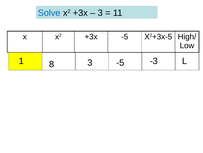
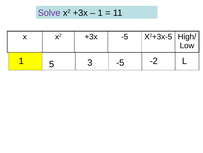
Solve colour: blue -> purple (49, 13)
3: 3 -> 1 (100, 13)
8: 8 -> 5 (52, 64)
-3: -3 -> -2 (154, 61)
